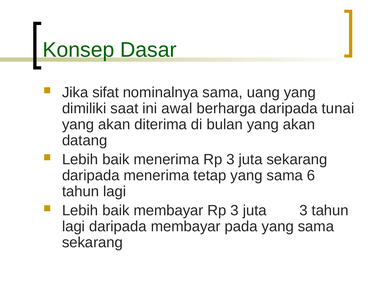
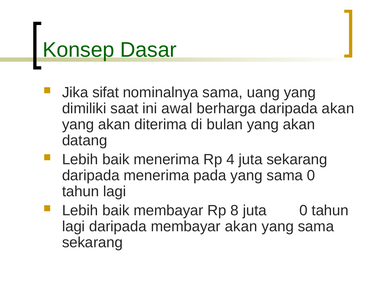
daripada tunai: tunai -> akan (338, 108)
menerima Rp 3: 3 -> 4 (230, 159)
tetap: tetap -> pada (210, 175)
sama 6: 6 -> 0 (311, 175)
membayar Rp 3: 3 -> 8 (235, 210)
juta 3: 3 -> 0 (303, 210)
membayar pada: pada -> akan (241, 226)
